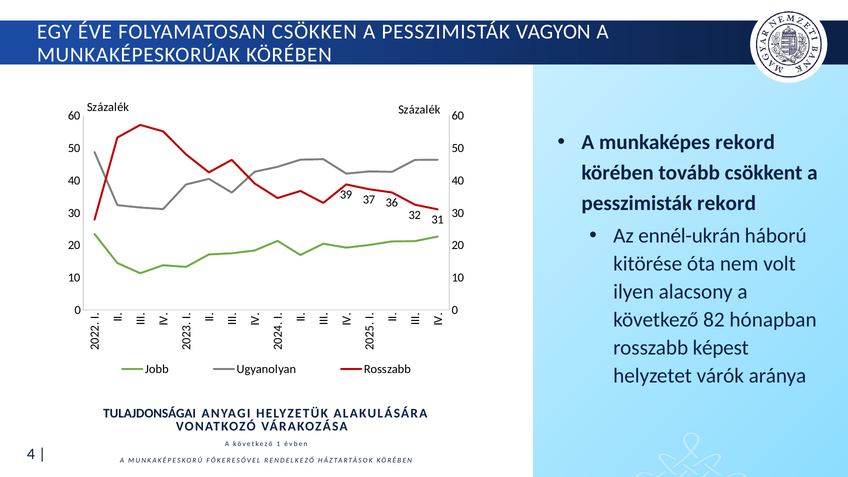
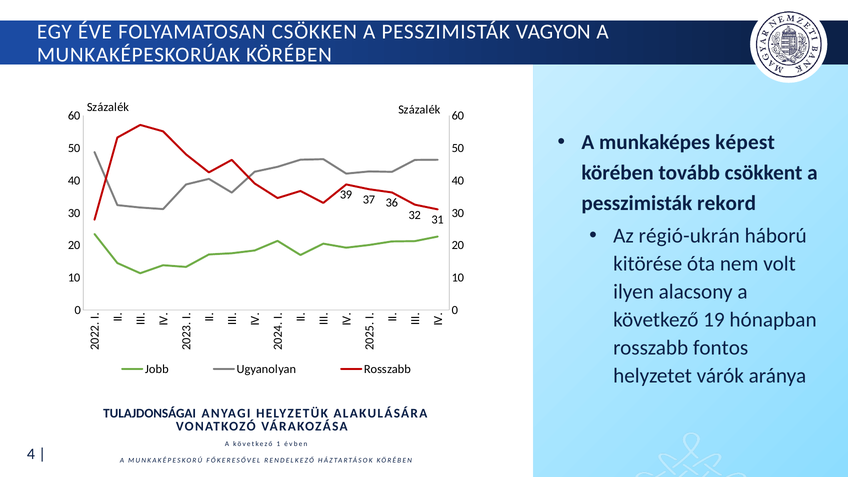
munkaképes rekord: rekord -> képest (745, 142)
ennél-ukrán: ennél-ukrán -> régió-ukrán (689, 236)
82: 82 -> 19 (714, 320)
képest: képest -> fontos (721, 348)
